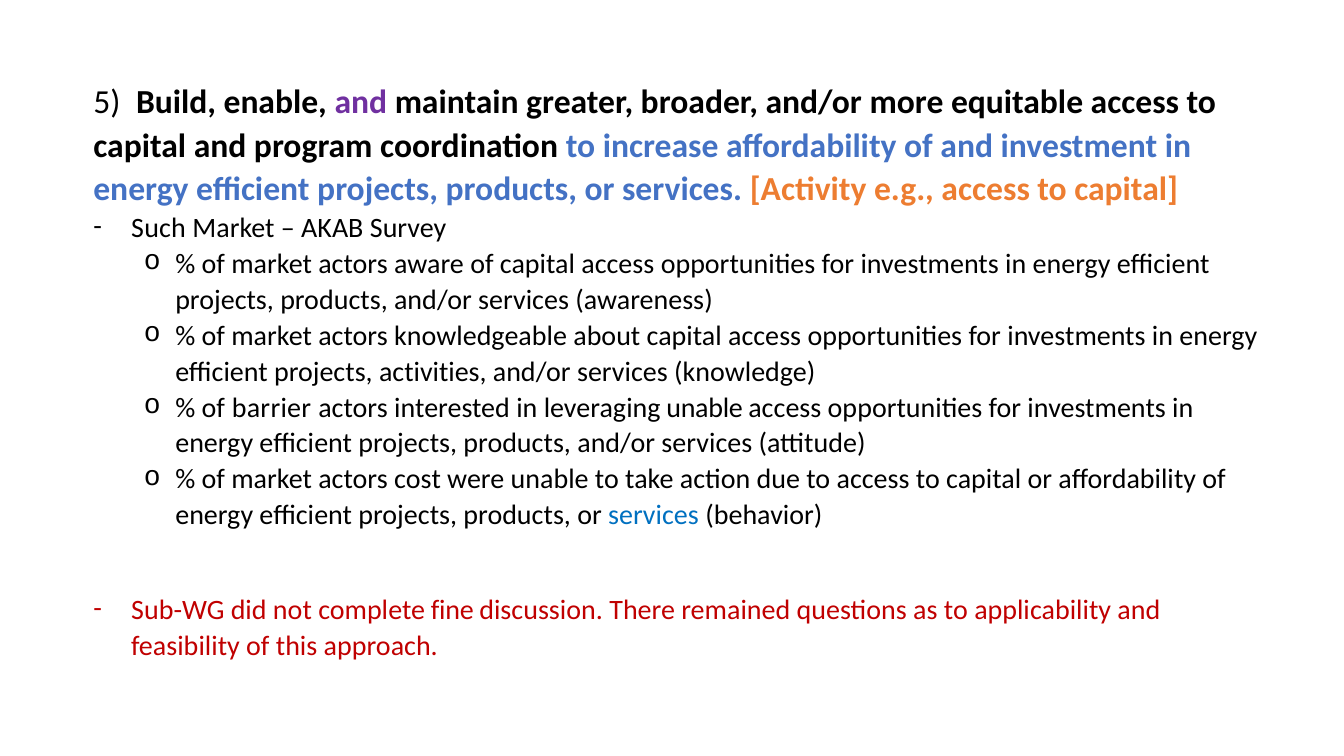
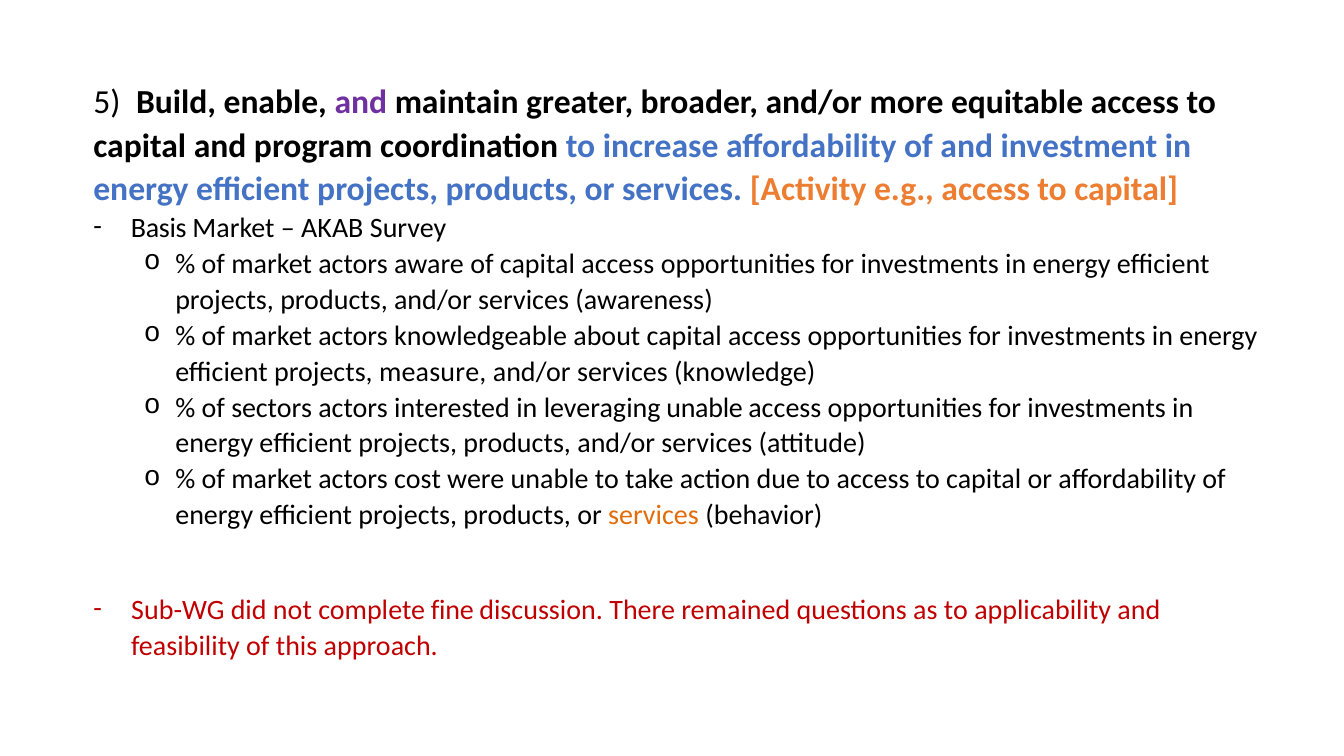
Such: Such -> Basis (159, 228)
activities: activities -> measure (433, 372)
barrier: barrier -> sectors (272, 408)
services colour: blue -> orange (654, 516)
